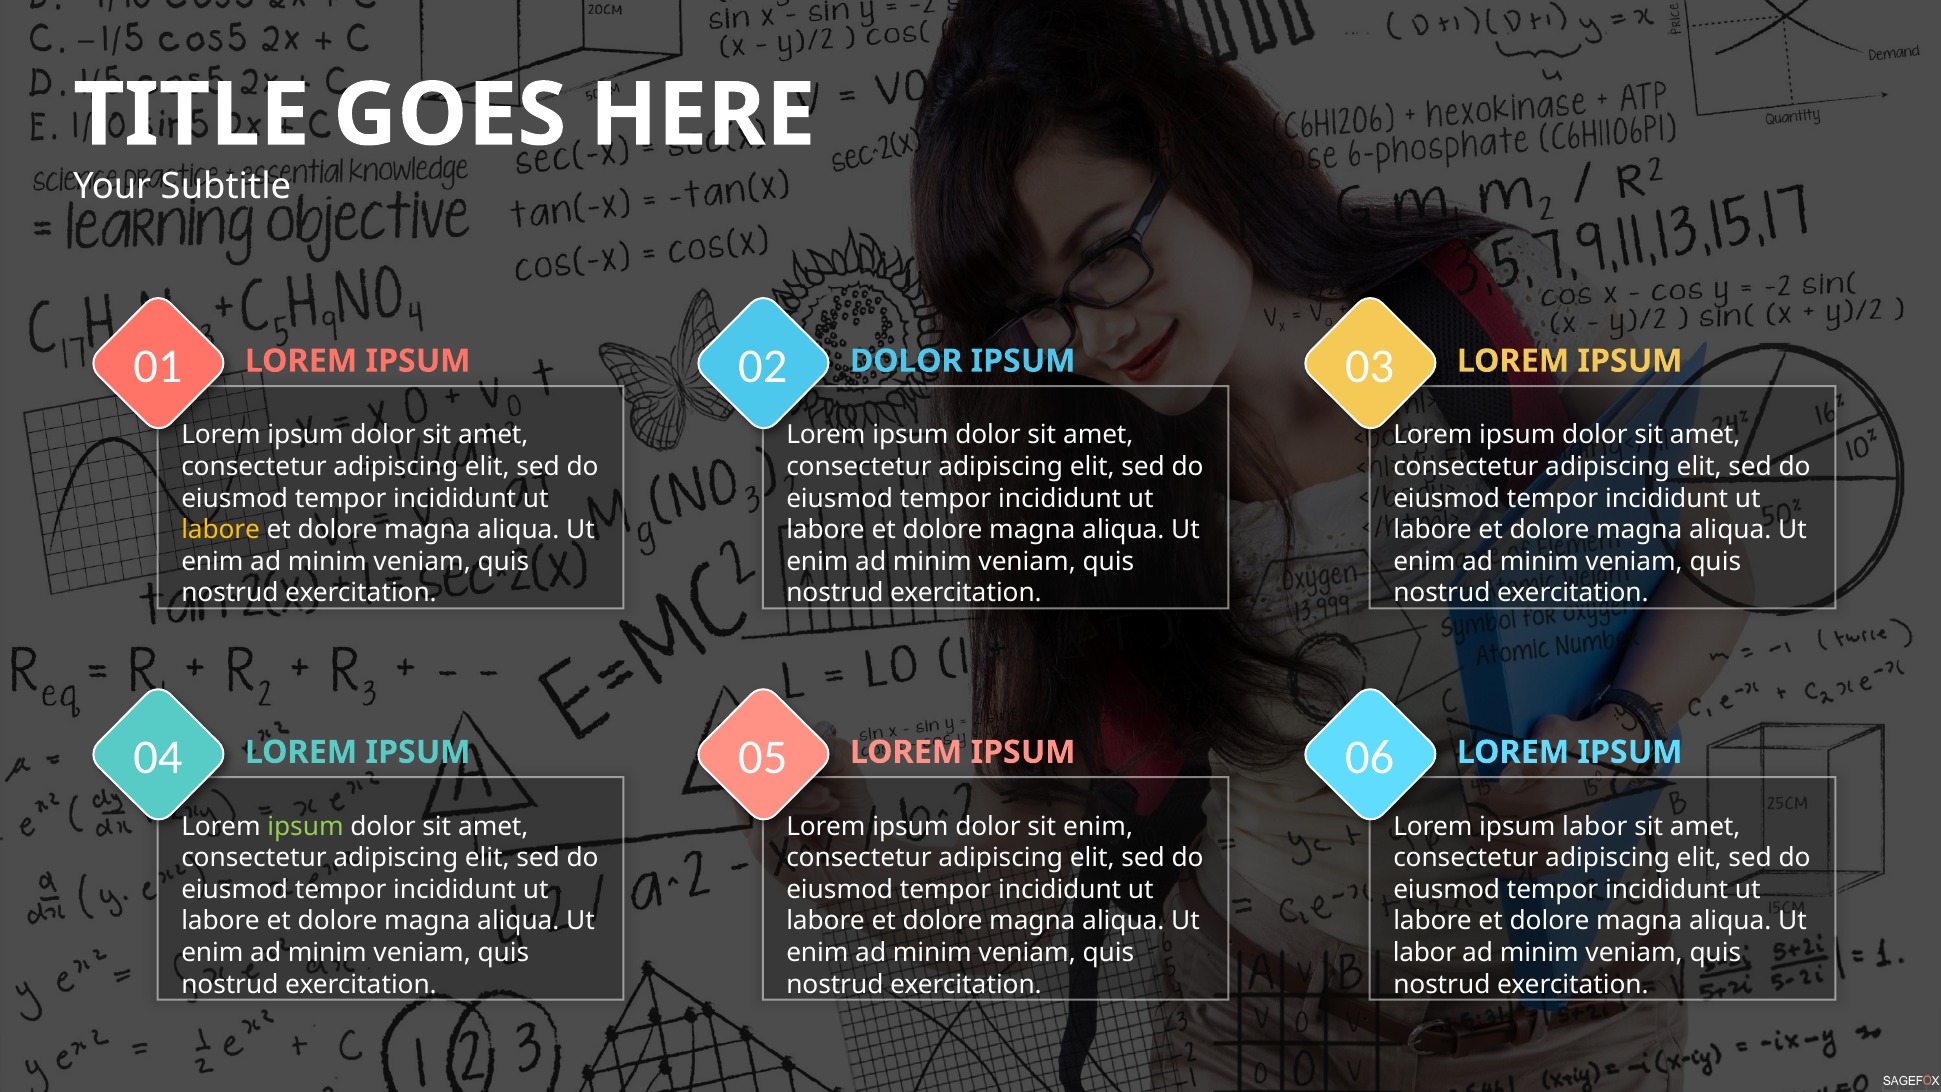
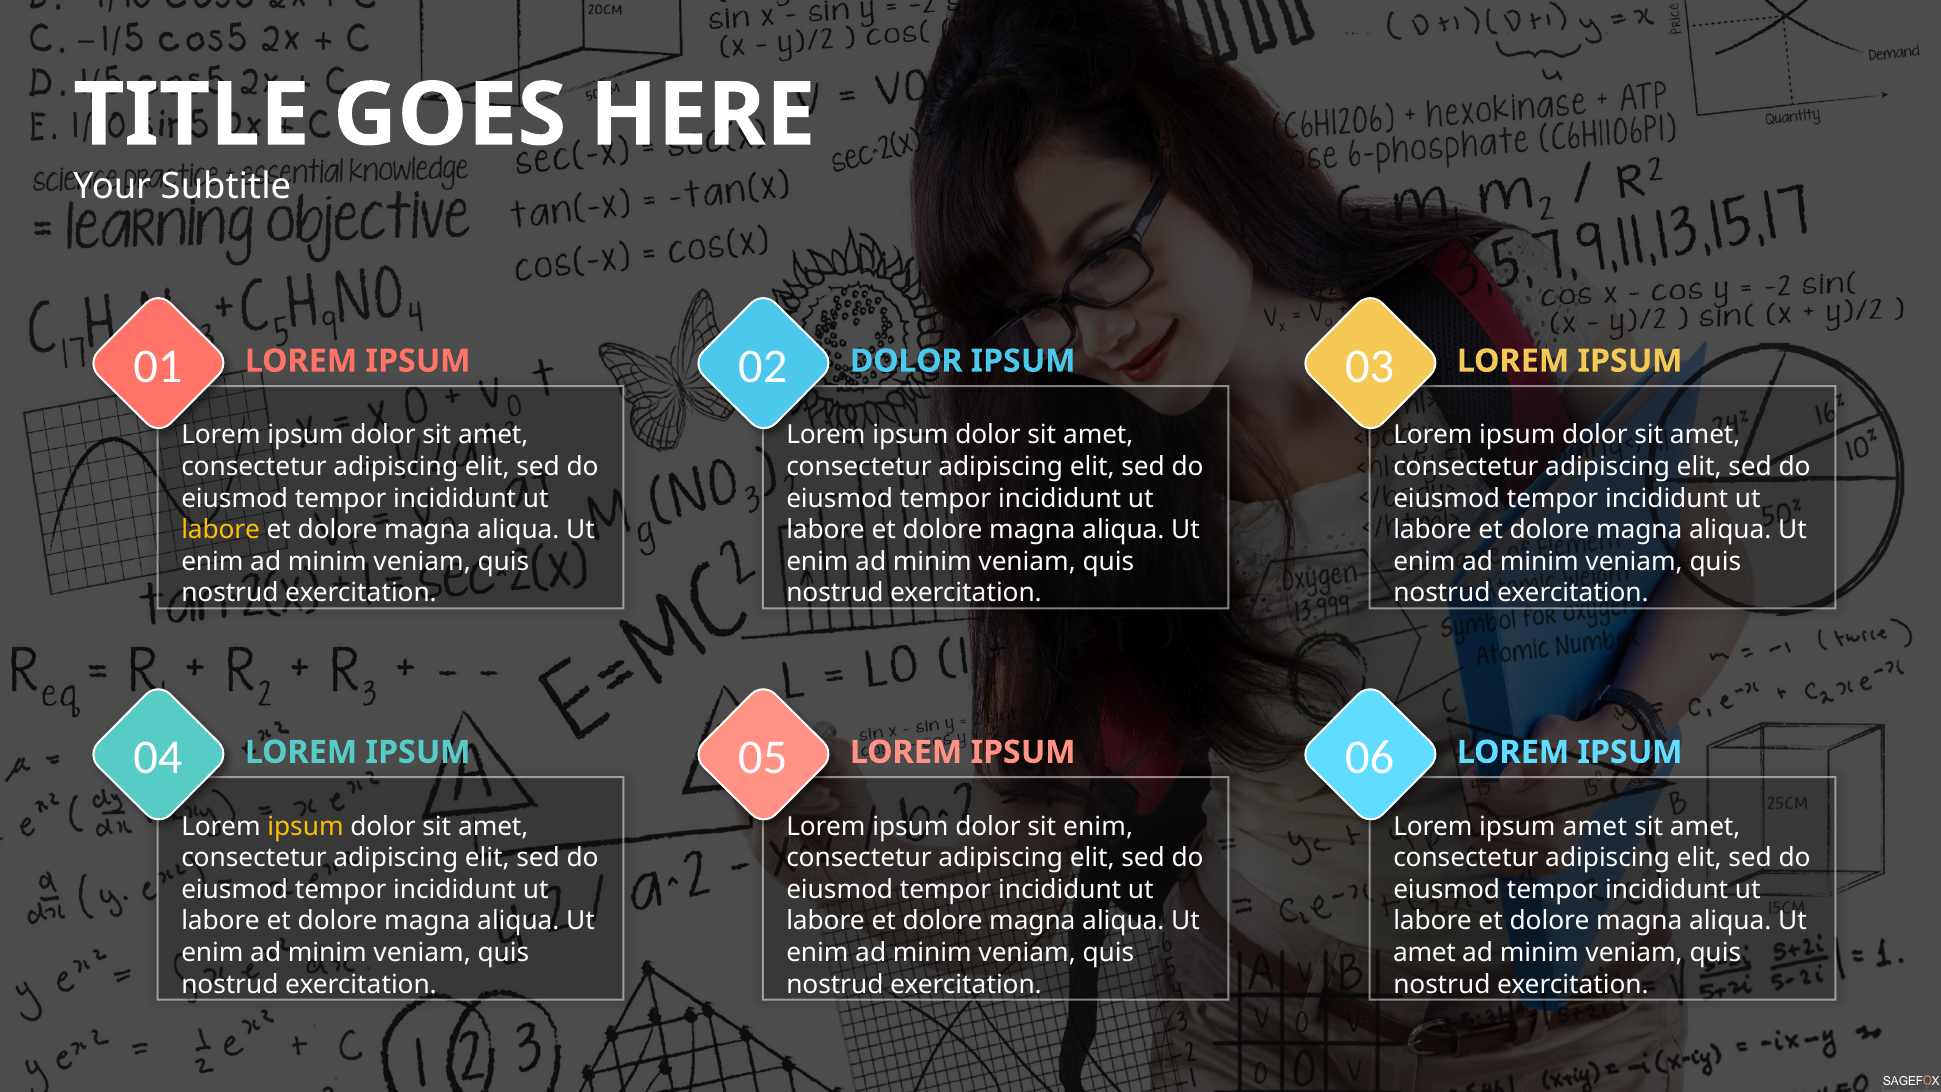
ipsum colour: light green -> yellow (305, 826)
ipsum labor: labor -> amet (1595, 826)
labor: labor -> amet (1424, 953)
